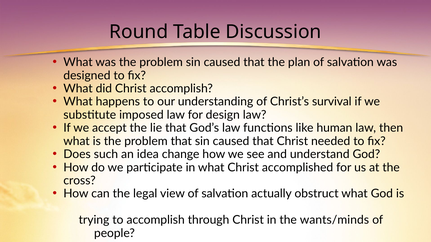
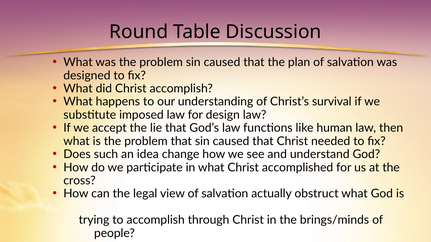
wants/minds: wants/minds -> brings/minds (334, 220)
